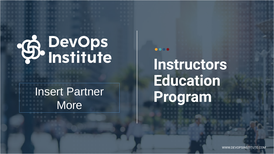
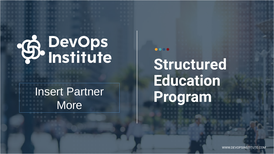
Instructors: Instructors -> Structured (190, 65)
